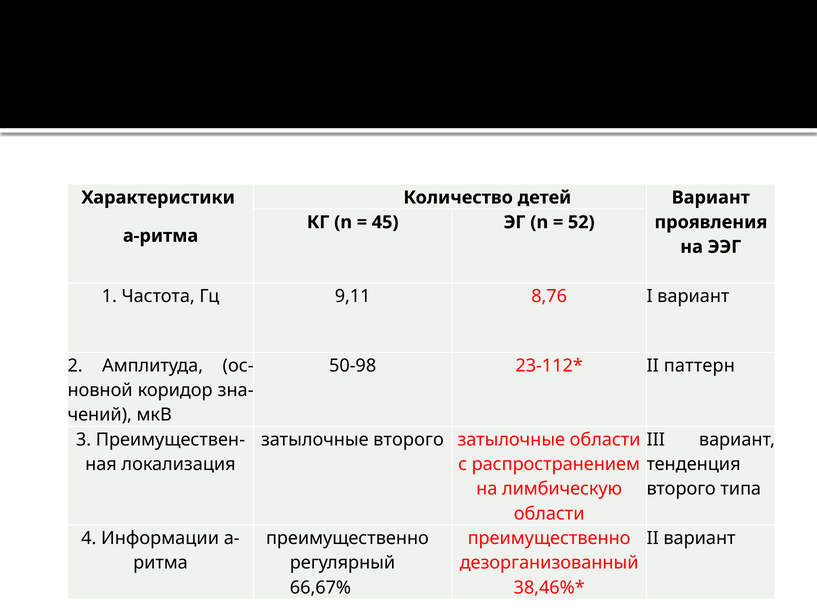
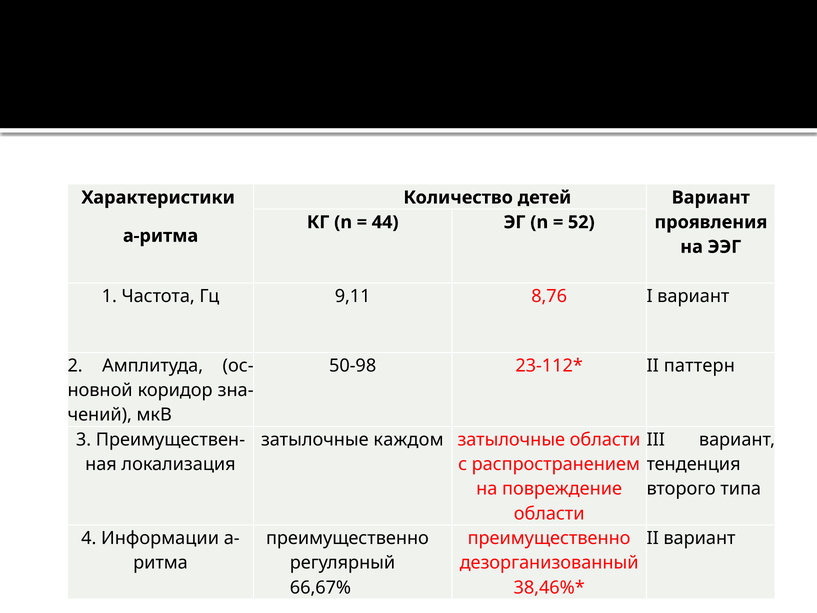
45: 45 -> 44 (385, 222)
затылочные второго: второго -> каждом (409, 439)
лимбическую: лимбическую -> повреждение (562, 489)
